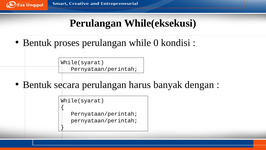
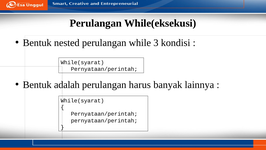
proses: proses -> nested (67, 43)
0: 0 -> 3 (156, 43)
secara: secara -> adalah (67, 84)
dengan: dengan -> lainnya (199, 84)
